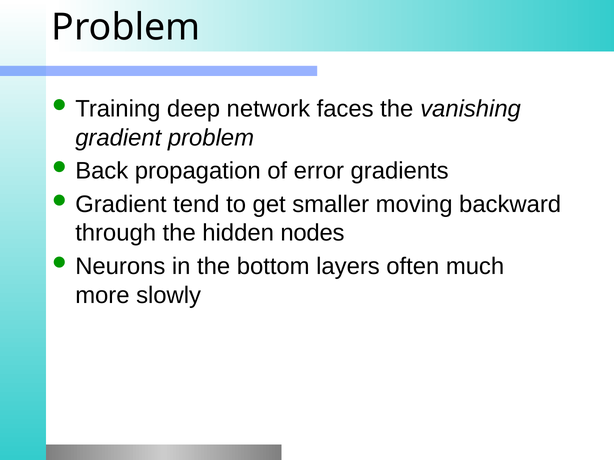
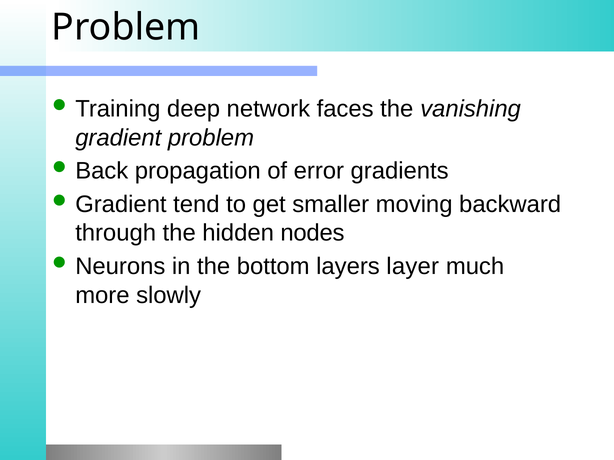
often: often -> layer (413, 267)
